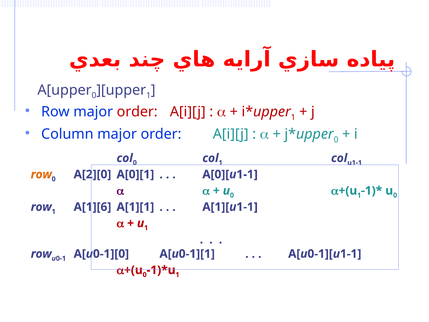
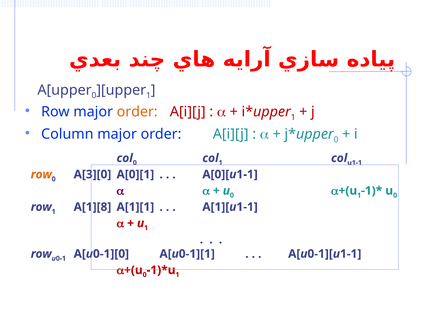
order colour: red -> orange (137, 112)
A[2][0: A[2][0 -> A[3][0 (92, 174)
A[1][6: A[1][6 -> A[1][8 (92, 207)
